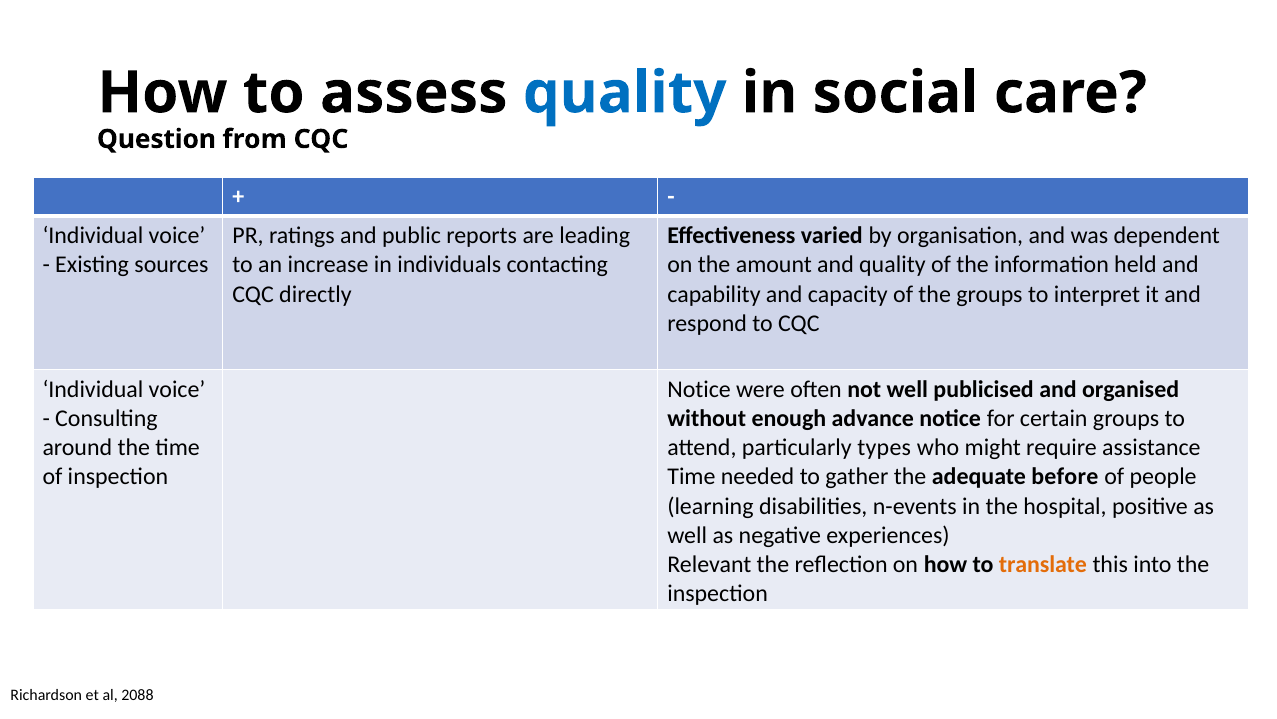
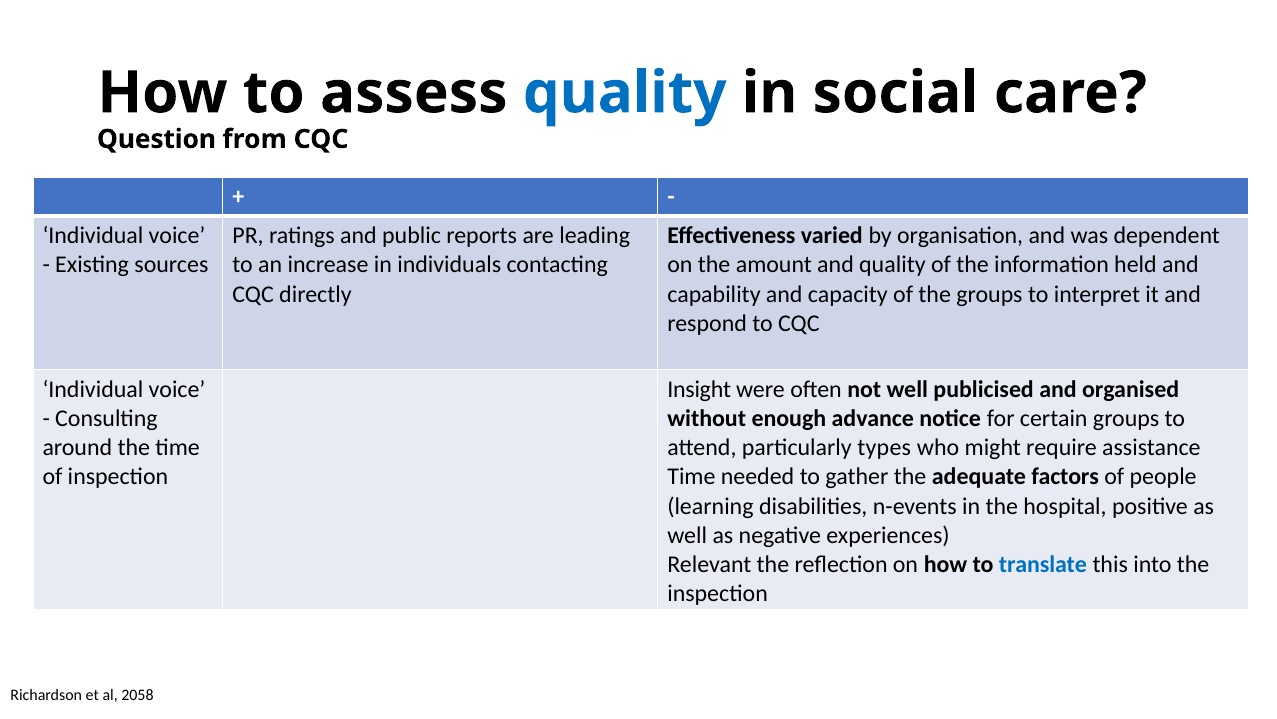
Notice: Notice -> Insight (699, 389)
before: before -> factors (1065, 477)
translate colour: orange -> blue (1043, 564)
2088: 2088 -> 2058 (137, 695)
